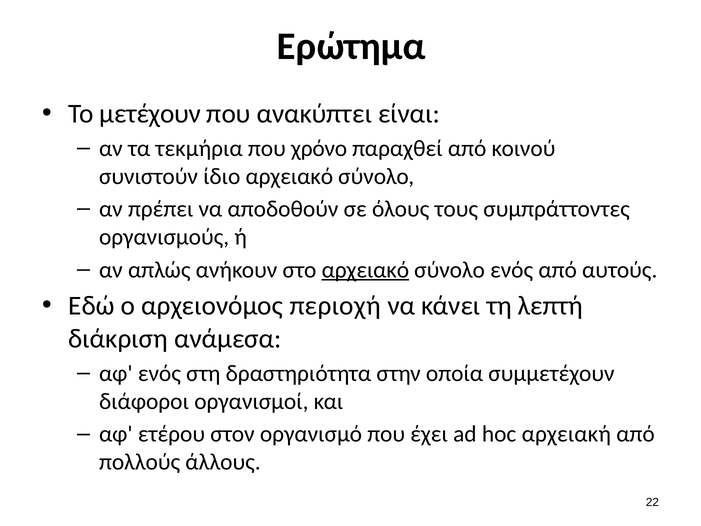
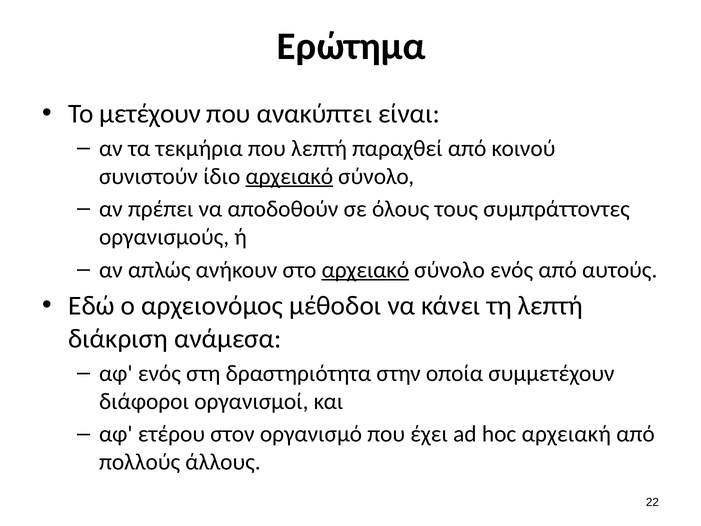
που χρόνο: χρόνο -> λεπτή (319, 148)
αρχειακό underline: none -> present (289, 176)
περιοχή: περιοχή -> μέθοδοι (335, 306)
